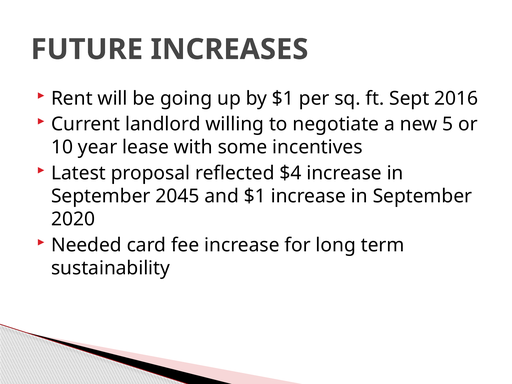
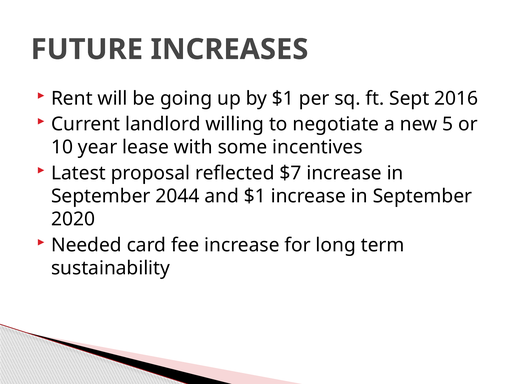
$4: $4 -> $7 (291, 173)
2045: 2045 -> 2044 (178, 196)
